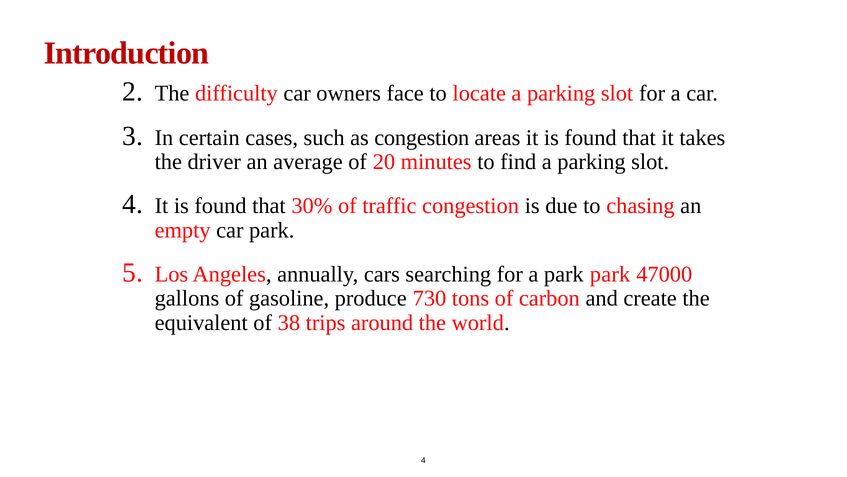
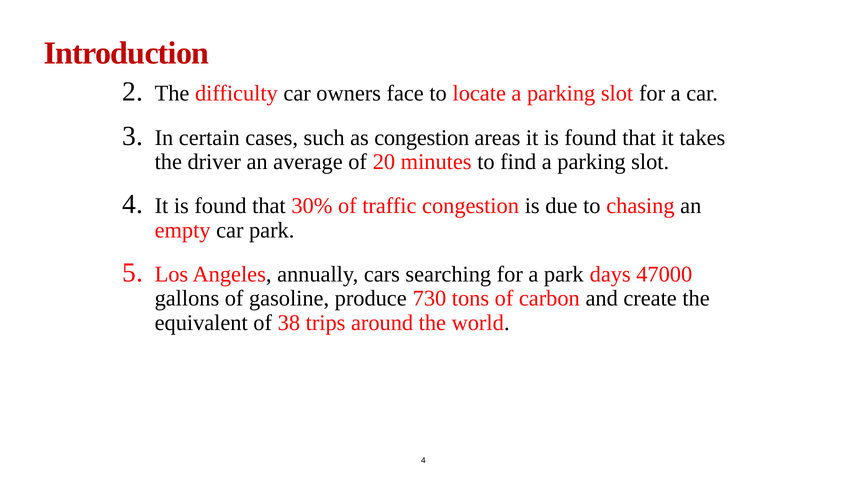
park park: park -> days (610, 274)
